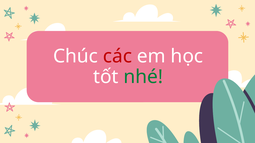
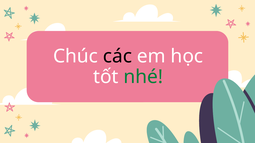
các colour: red -> black (117, 56)
